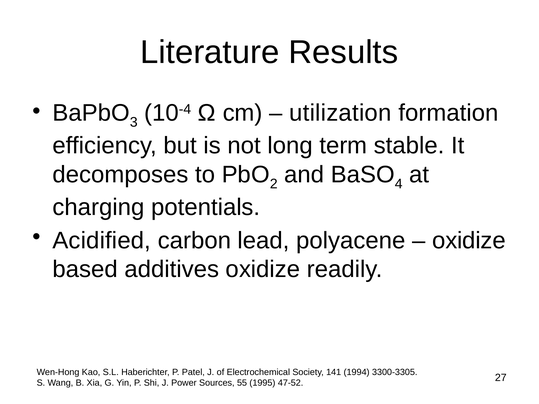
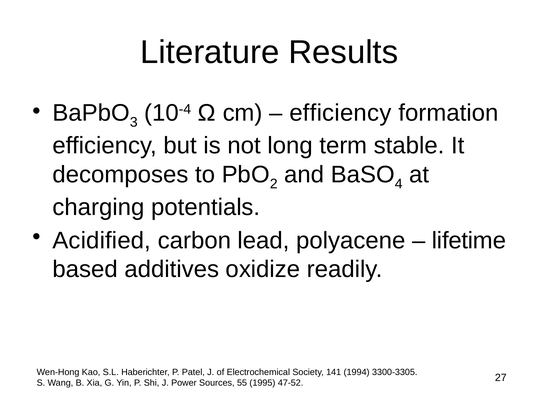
utilization: utilization -> efficiency (340, 113)
oxidize: oxidize -> lifetime (469, 241)
